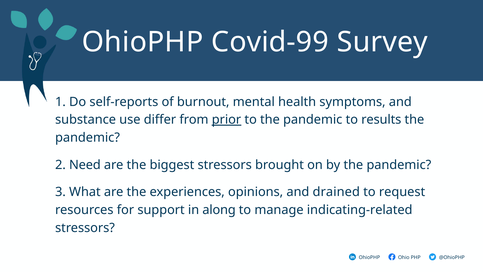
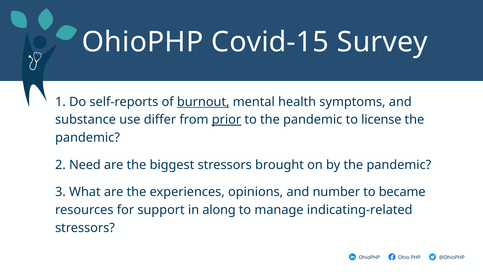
Covid-99: Covid-99 -> Covid-15 (270, 42)
burnout underline: none -> present (203, 102)
results: results -> license (381, 120)
drained: drained -> number (336, 192)
request: request -> became (402, 192)
